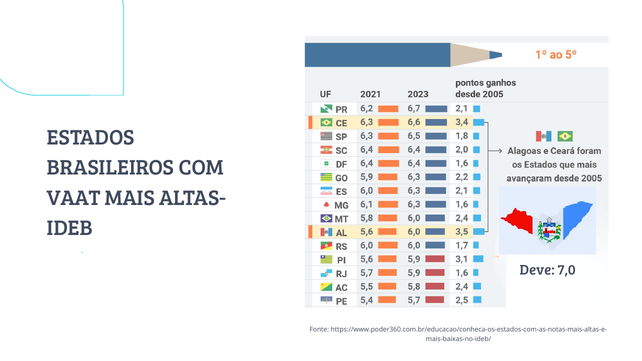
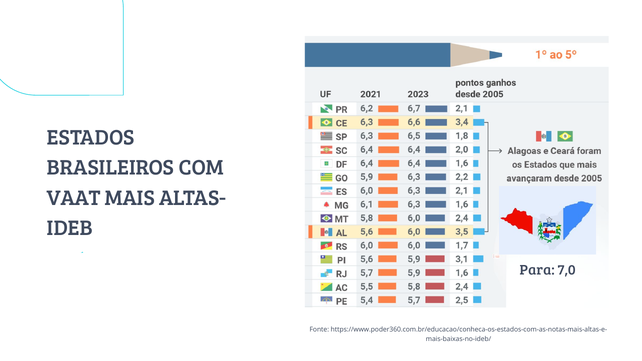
Deve: Deve -> Para (537, 270)
